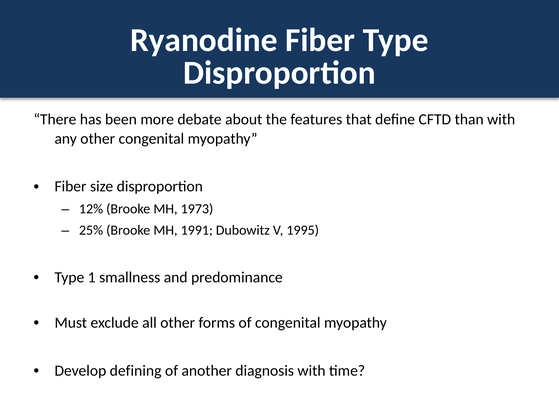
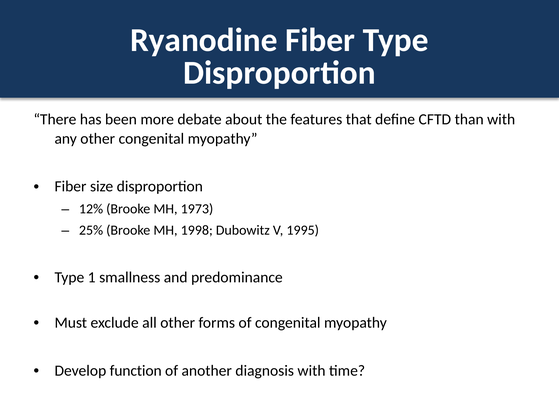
1991: 1991 -> 1998 (197, 230)
defining: defining -> function (136, 371)
